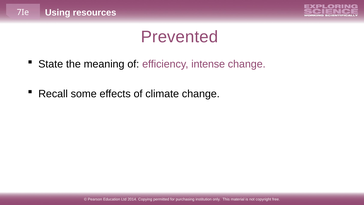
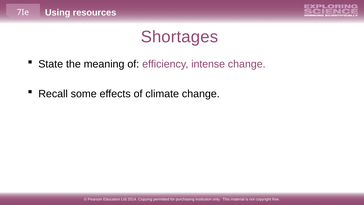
Prevented: Prevented -> Shortages (179, 37)
